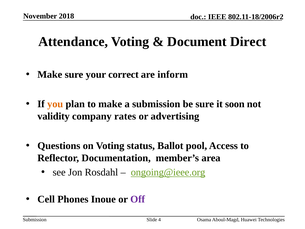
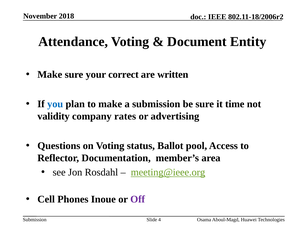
Direct: Direct -> Entity (248, 42)
inform: inform -> written (173, 74)
you colour: orange -> blue (55, 104)
soon: soon -> time (235, 104)
ongoing@ieee.org: ongoing@ieee.org -> meeting@ieee.org (168, 172)
